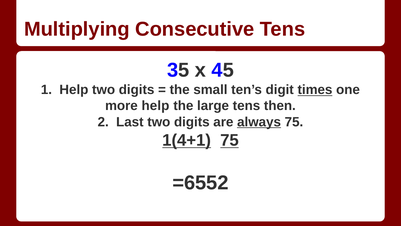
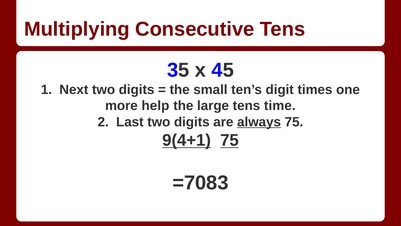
1 Help: Help -> Next (74, 90)
times underline: present -> none (315, 90)
then: then -> time (280, 106)
1(4+1: 1(4+1 -> 9(4+1 (187, 140)
=6552: =6552 -> =7083 (200, 182)
